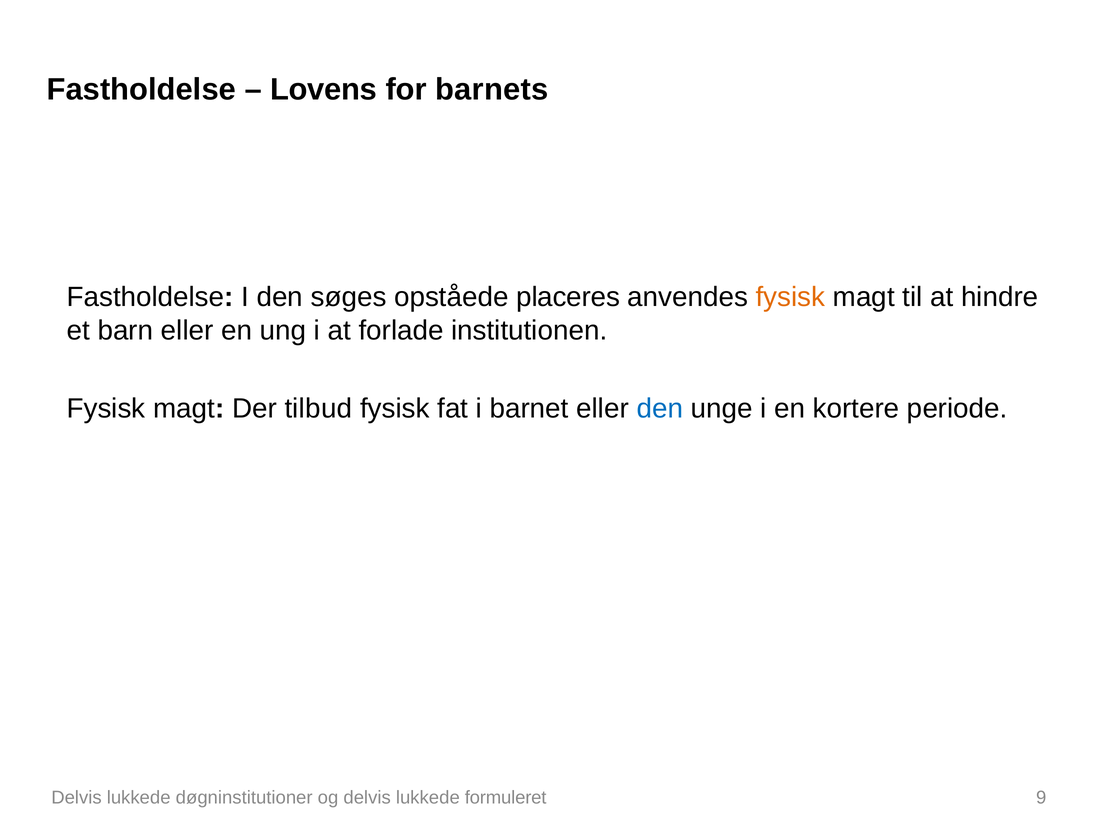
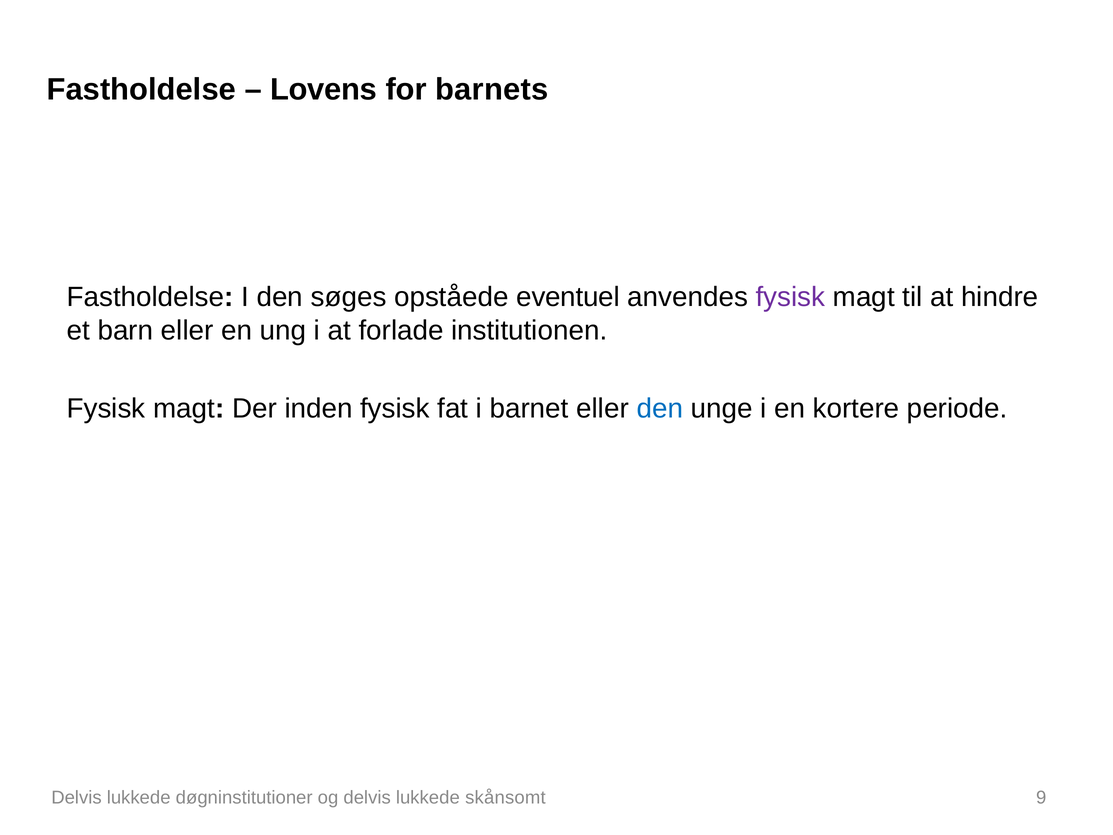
placeres: placeres -> eventuel (568, 297)
fysisk colour: orange -> purple (790, 297)
tilbud: tilbud -> inden (319, 408)
formuleret: formuleret -> skånsomt (505, 797)
